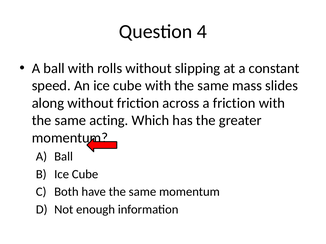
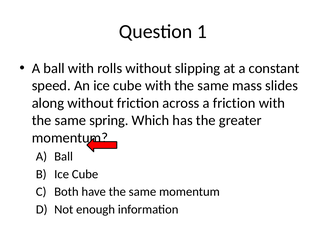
4: 4 -> 1 (202, 32)
acting: acting -> spring (109, 121)
